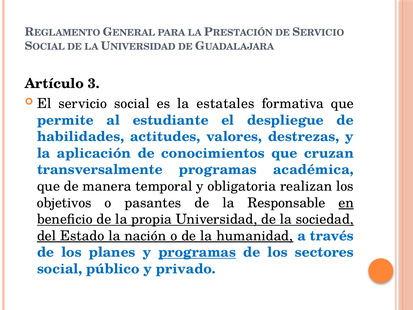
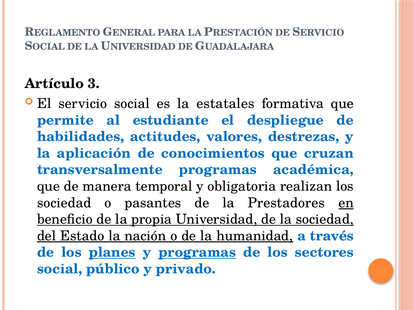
objetivos: objetivos -> sociedad (64, 203)
Responsable: Responsable -> Prestadores (286, 203)
planes underline: none -> present (112, 252)
